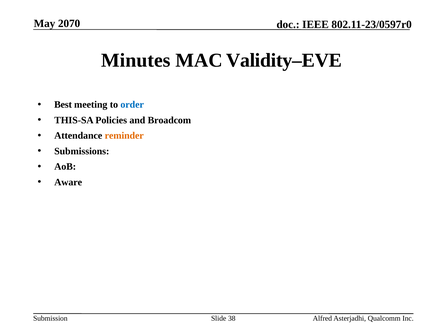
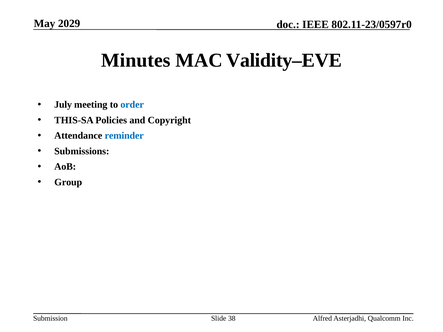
2070: 2070 -> 2029 (69, 23)
Best: Best -> July (63, 105)
Broadcom: Broadcom -> Copyright (169, 120)
reminder colour: orange -> blue (124, 136)
Aware: Aware -> Group (68, 182)
